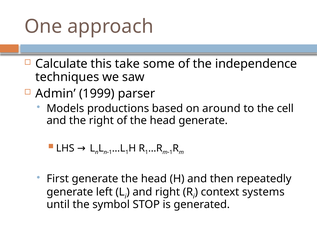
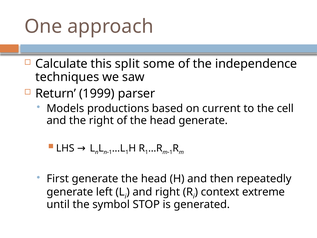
take: take -> split (127, 64)
Admin: Admin -> Return (56, 93)
around: around -> current (221, 108)
systems: systems -> extreme (263, 192)
